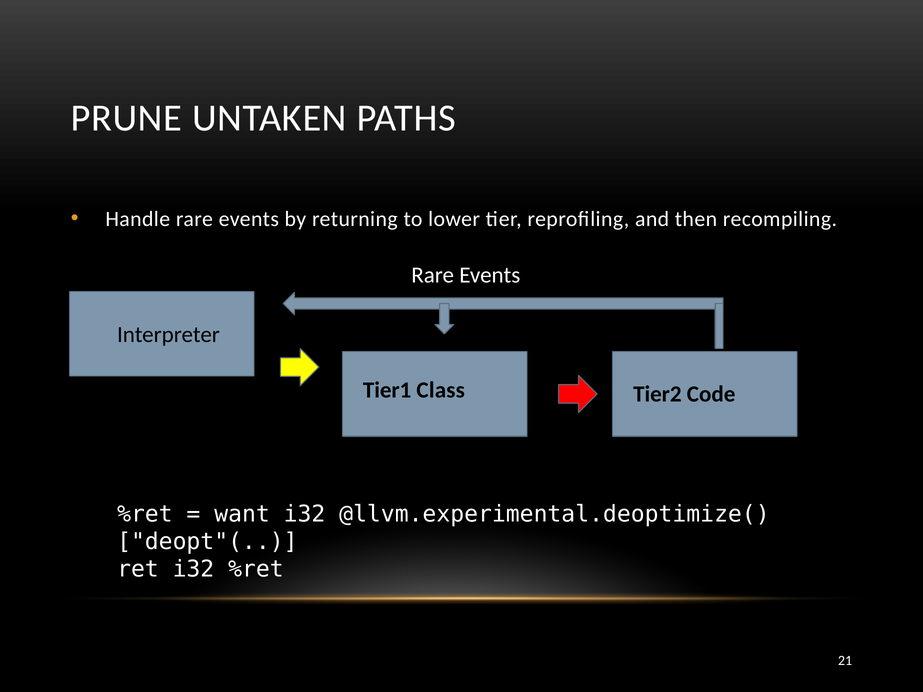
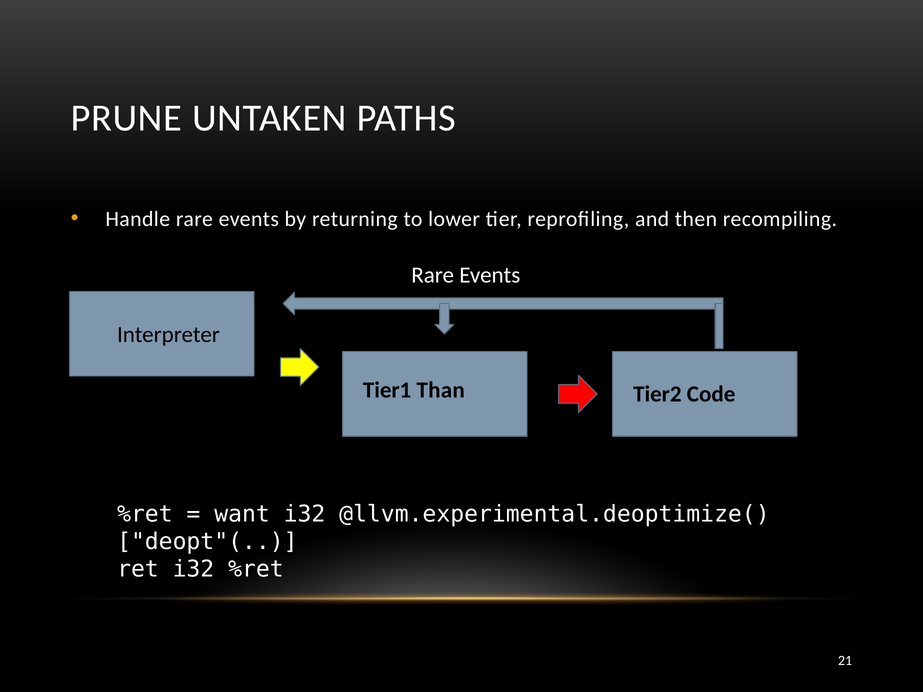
Class: Class -> Than (441, 390)
